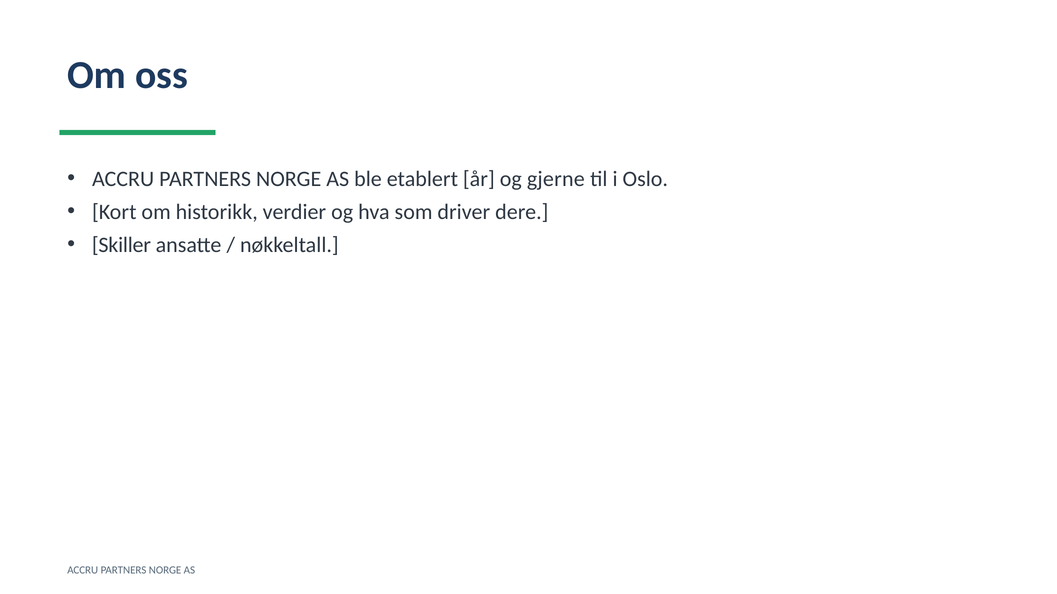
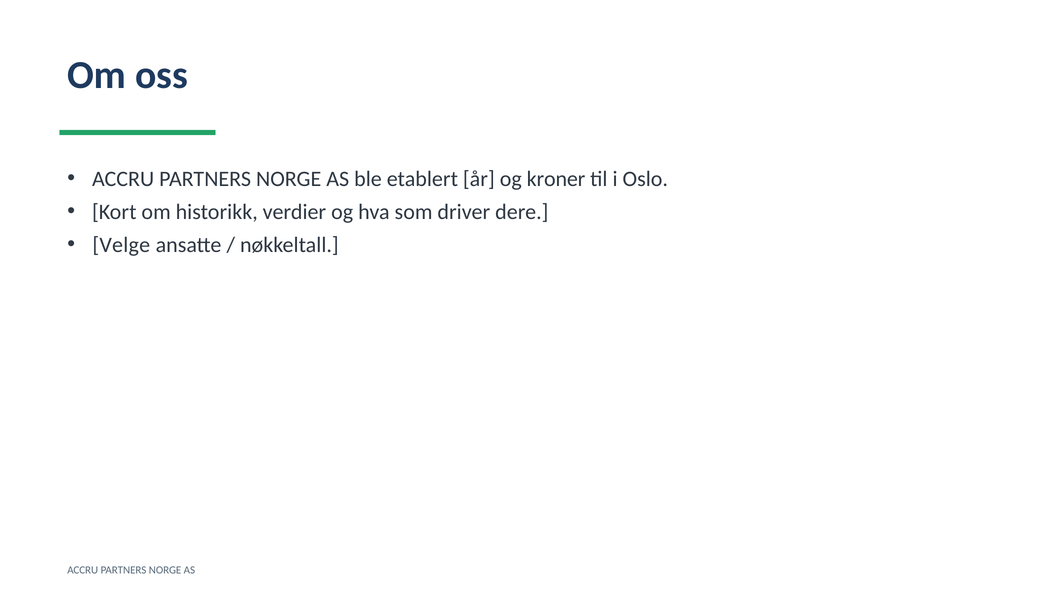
gjerne: gjerne -> kroner (556, 179)
Skiller: Skiller -> Velge (121, 245)
